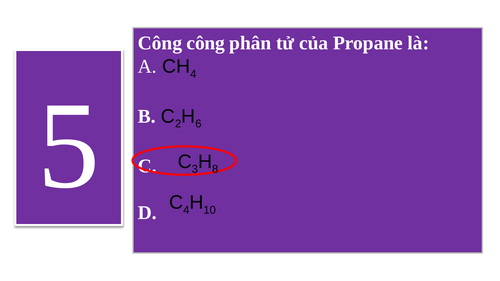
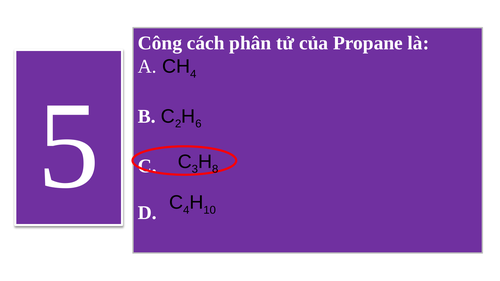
Công công: công -> cách (206, 43)
